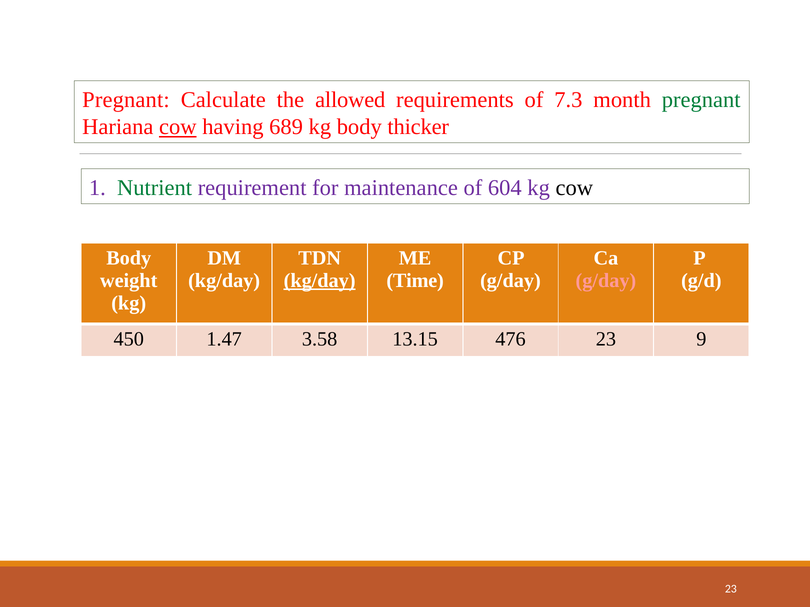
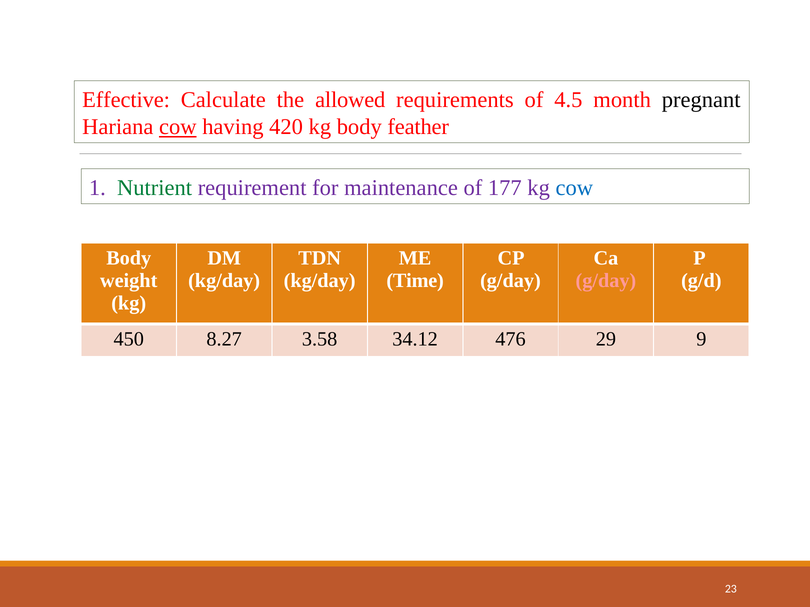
Pregnant: Pregnant -> Effective (126, 100)
7.3: 7.3 -> 4.5 (568, 100)
pregnant colour: green -> black (701, 100)
689: 689 -> 420 (286, 127)
thicker: thicker -> feather (418, 127)
604: 604 -> 177 (505, 188)
cow colour: black -> blue (574, 188)
kg/day underline: present -> none (320, 281)
1.47: 1.47 -> 8.27 (224, 339)
13.15: 13.15 -> 34.12 (415, 339)
476 23: 23 -> 29 (606, 339)
